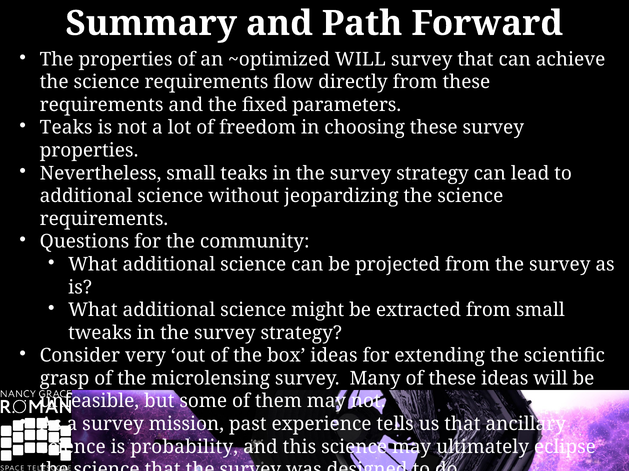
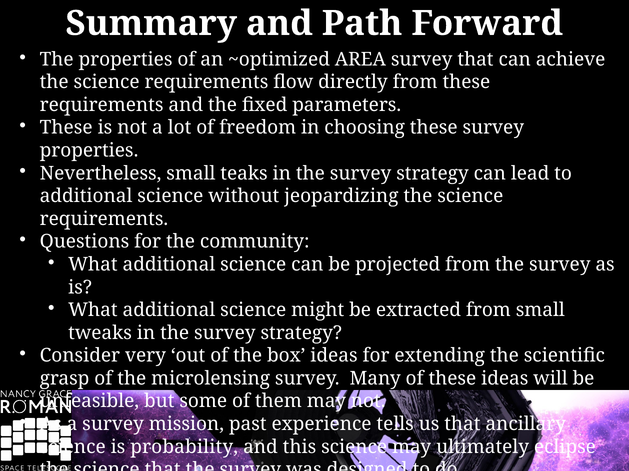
~optimized WILL: WILL -> AREA (360, 59)
Teaks: Teaks -> These (66, 128)
